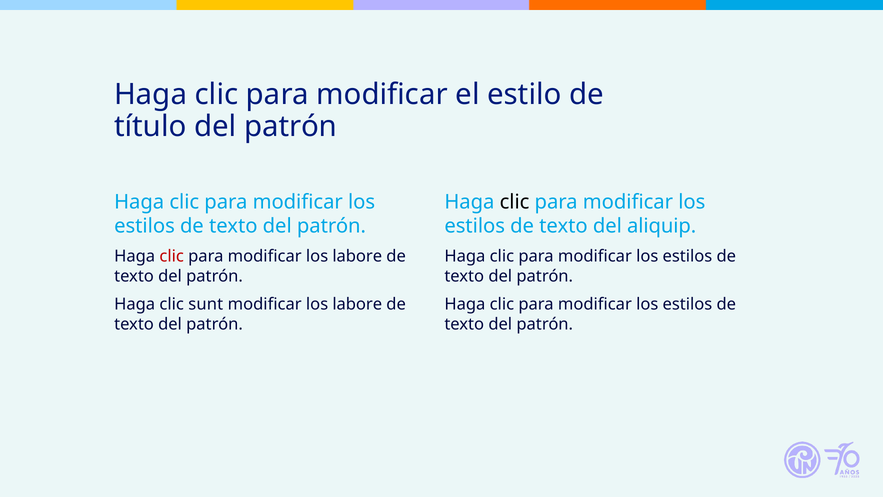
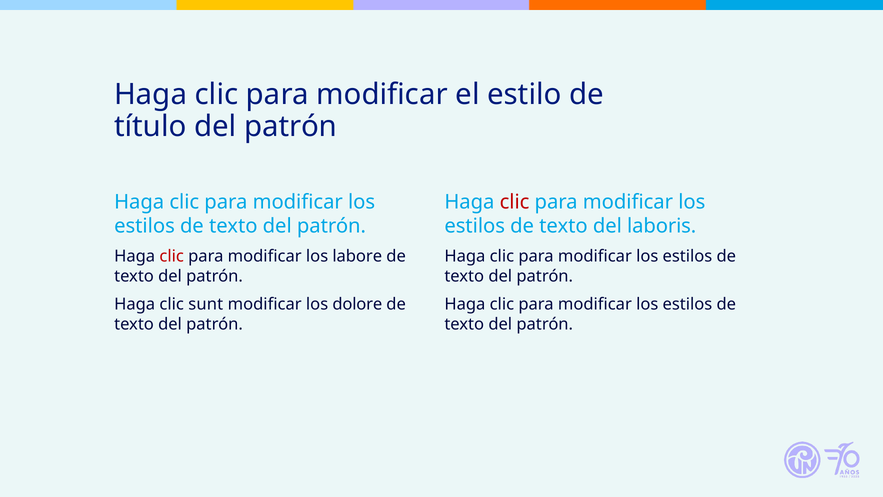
clic colour: black -> red (515, 202)
aliquip: aliquip -> laboris (662, 226)
labore: labore -> dolore (357, 304)
